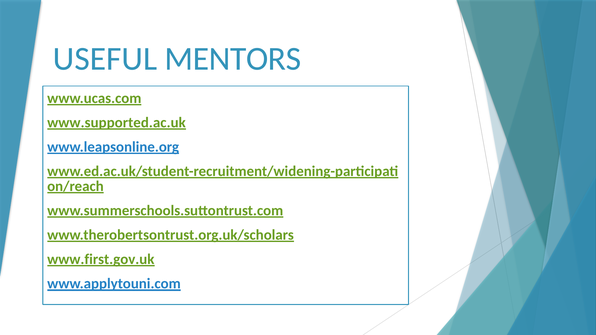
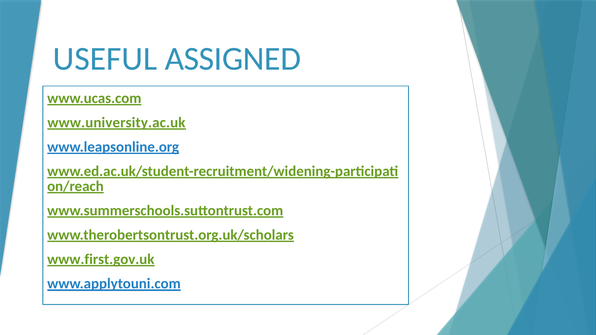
MENTORS: MENTORS -> ASSIGNED (233, 59)
www.supported.ac.uk: www.supported.ac.uk -> www.university.ac.uk (116, 123)
